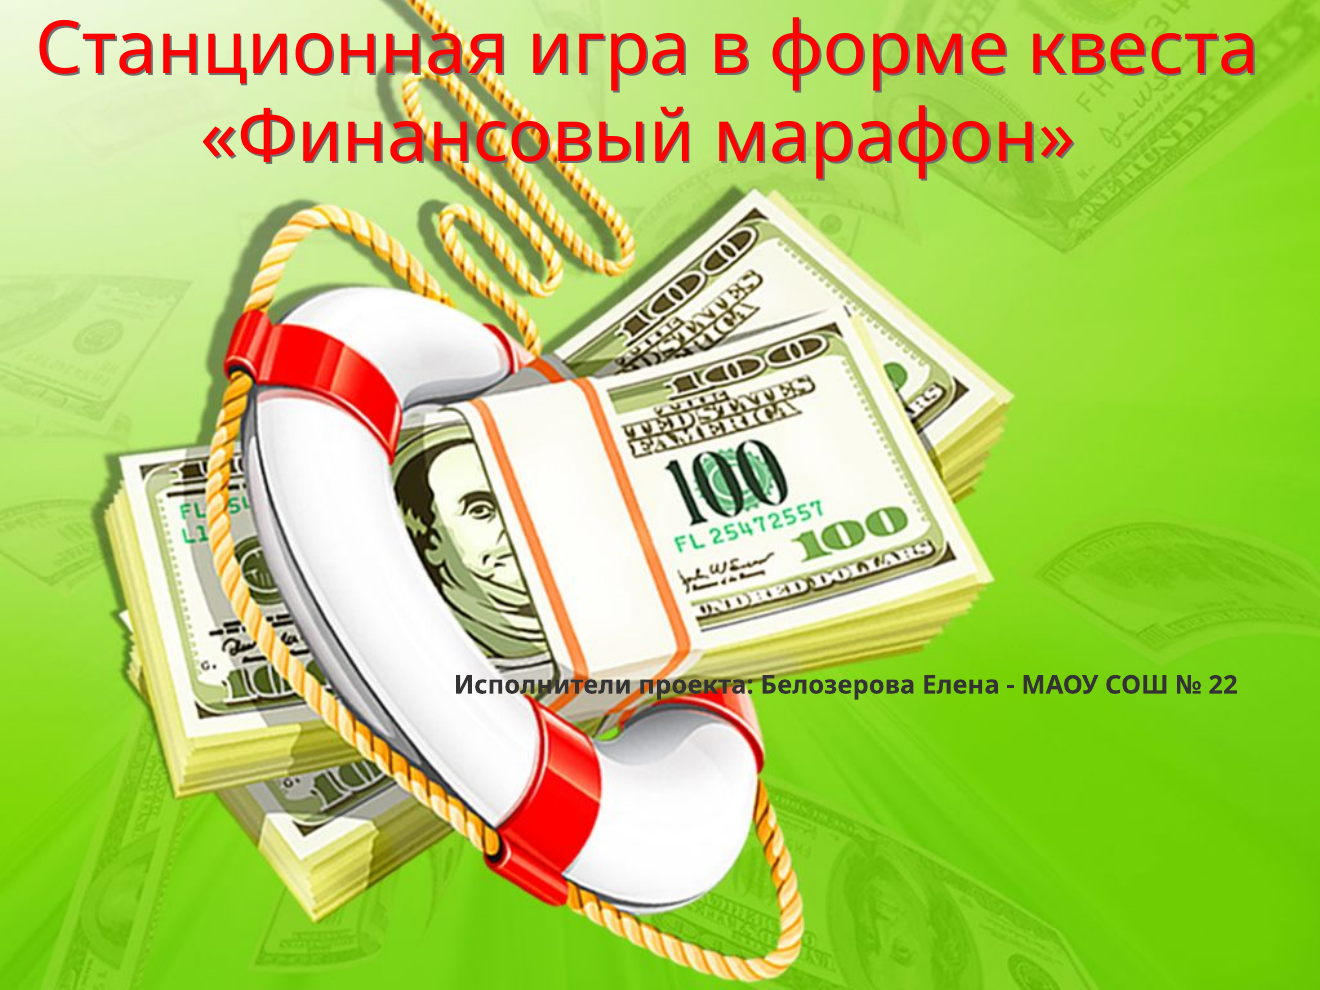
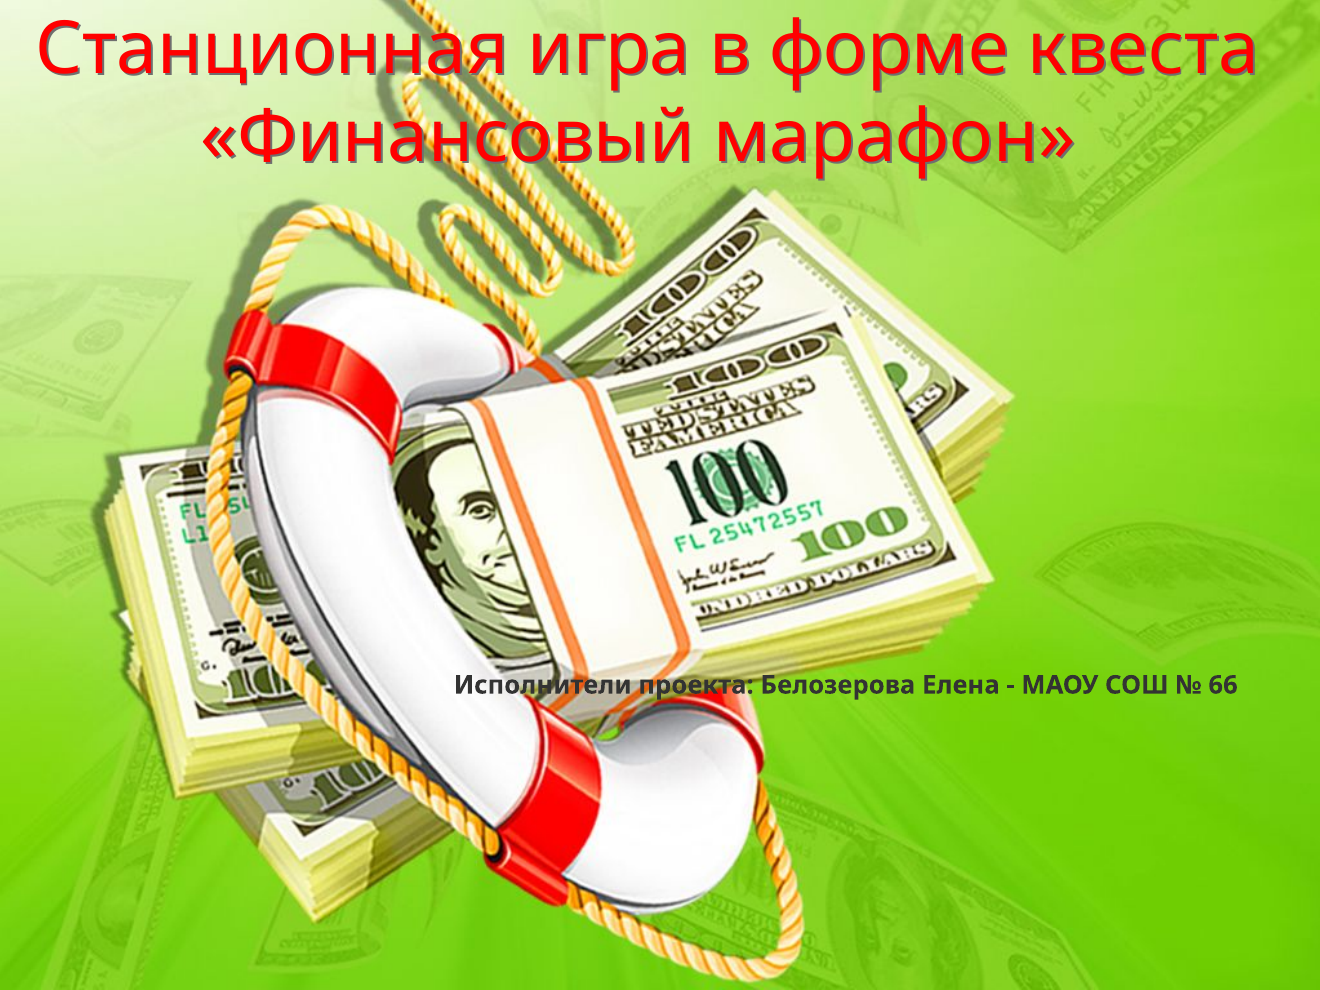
22: 22 -> 66 (1223, 685)
